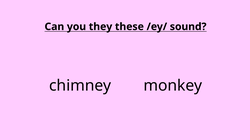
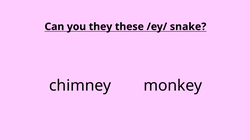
sound: sound -> snake (188, 27)
